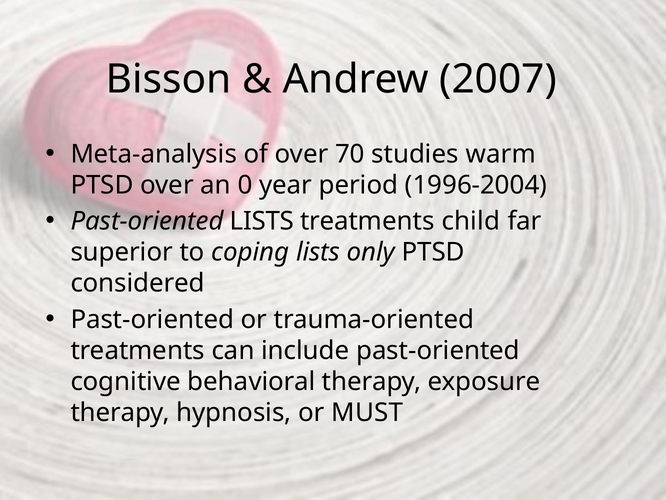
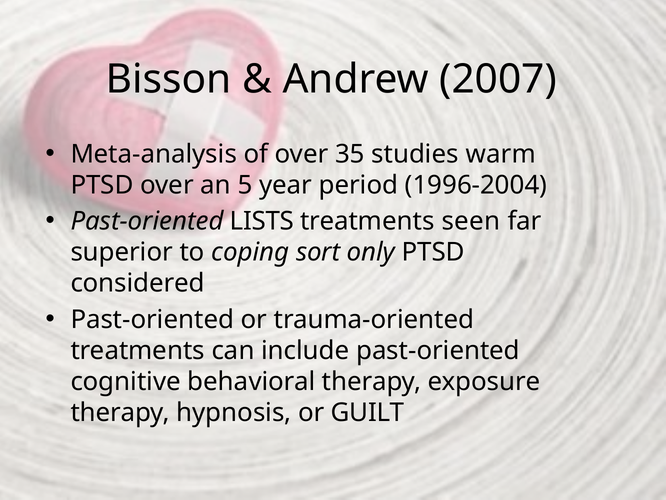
70: 70 -> 35 (350, 154)
0: 0 -> 5 (245, 185)
child: child -> seen (471, 221)
coping lists: lists -> sort (318, 252)
MUST: MUST -> GUILT (368, 412)
